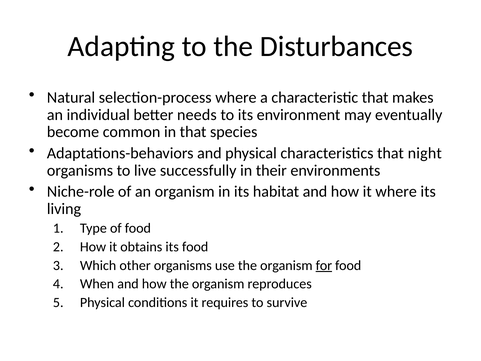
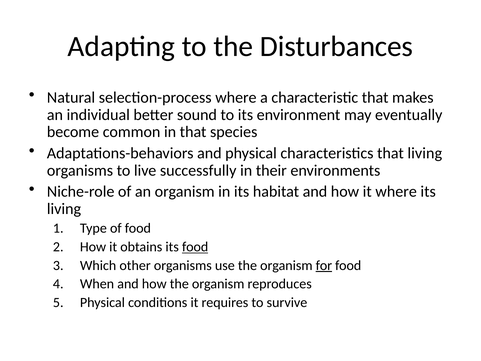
needs: needs -> sound (197, 115)
that night: night -> living (425, 153)
food underline: none -> present (195, 247)
